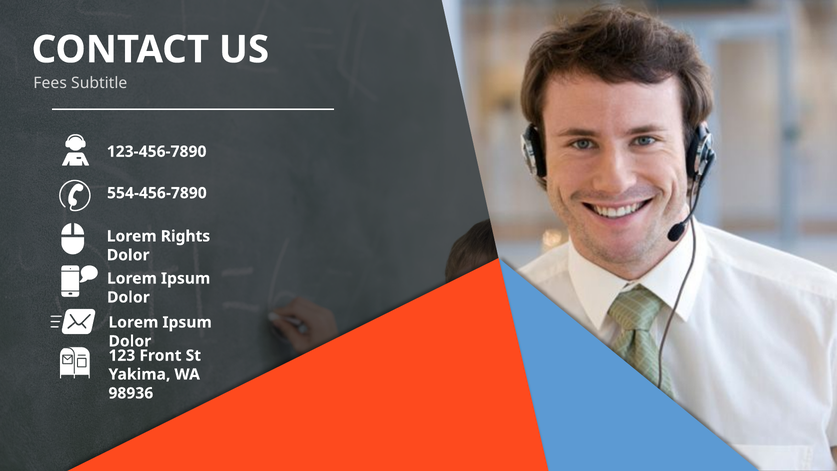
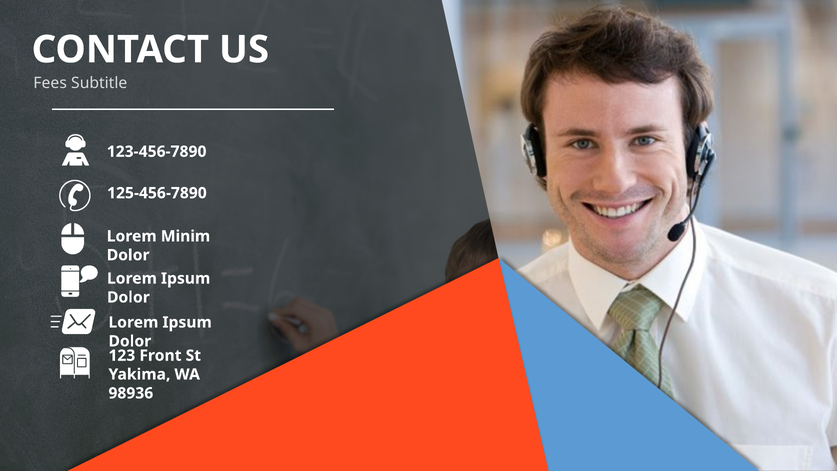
554-456-7890: 554-456-7890 -> 125-456-7890 (157, 193)
Rights: Rights -> Minim (185, 236)
